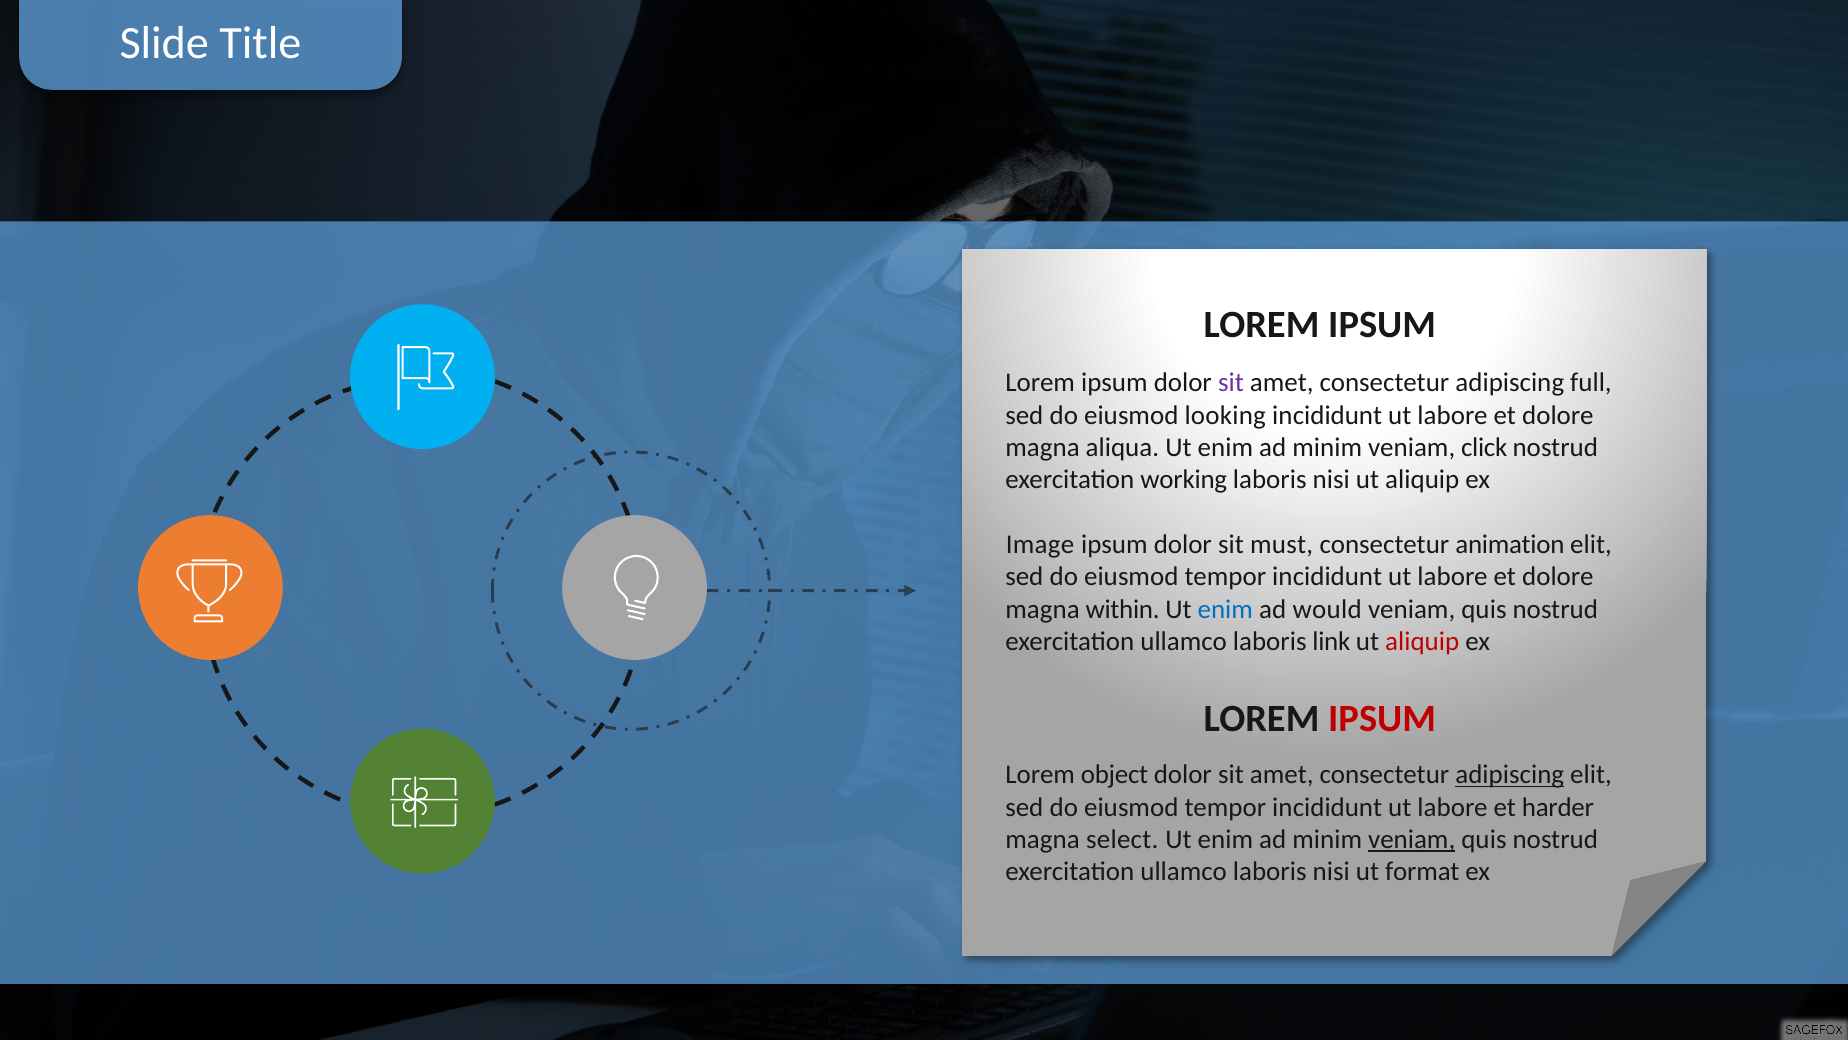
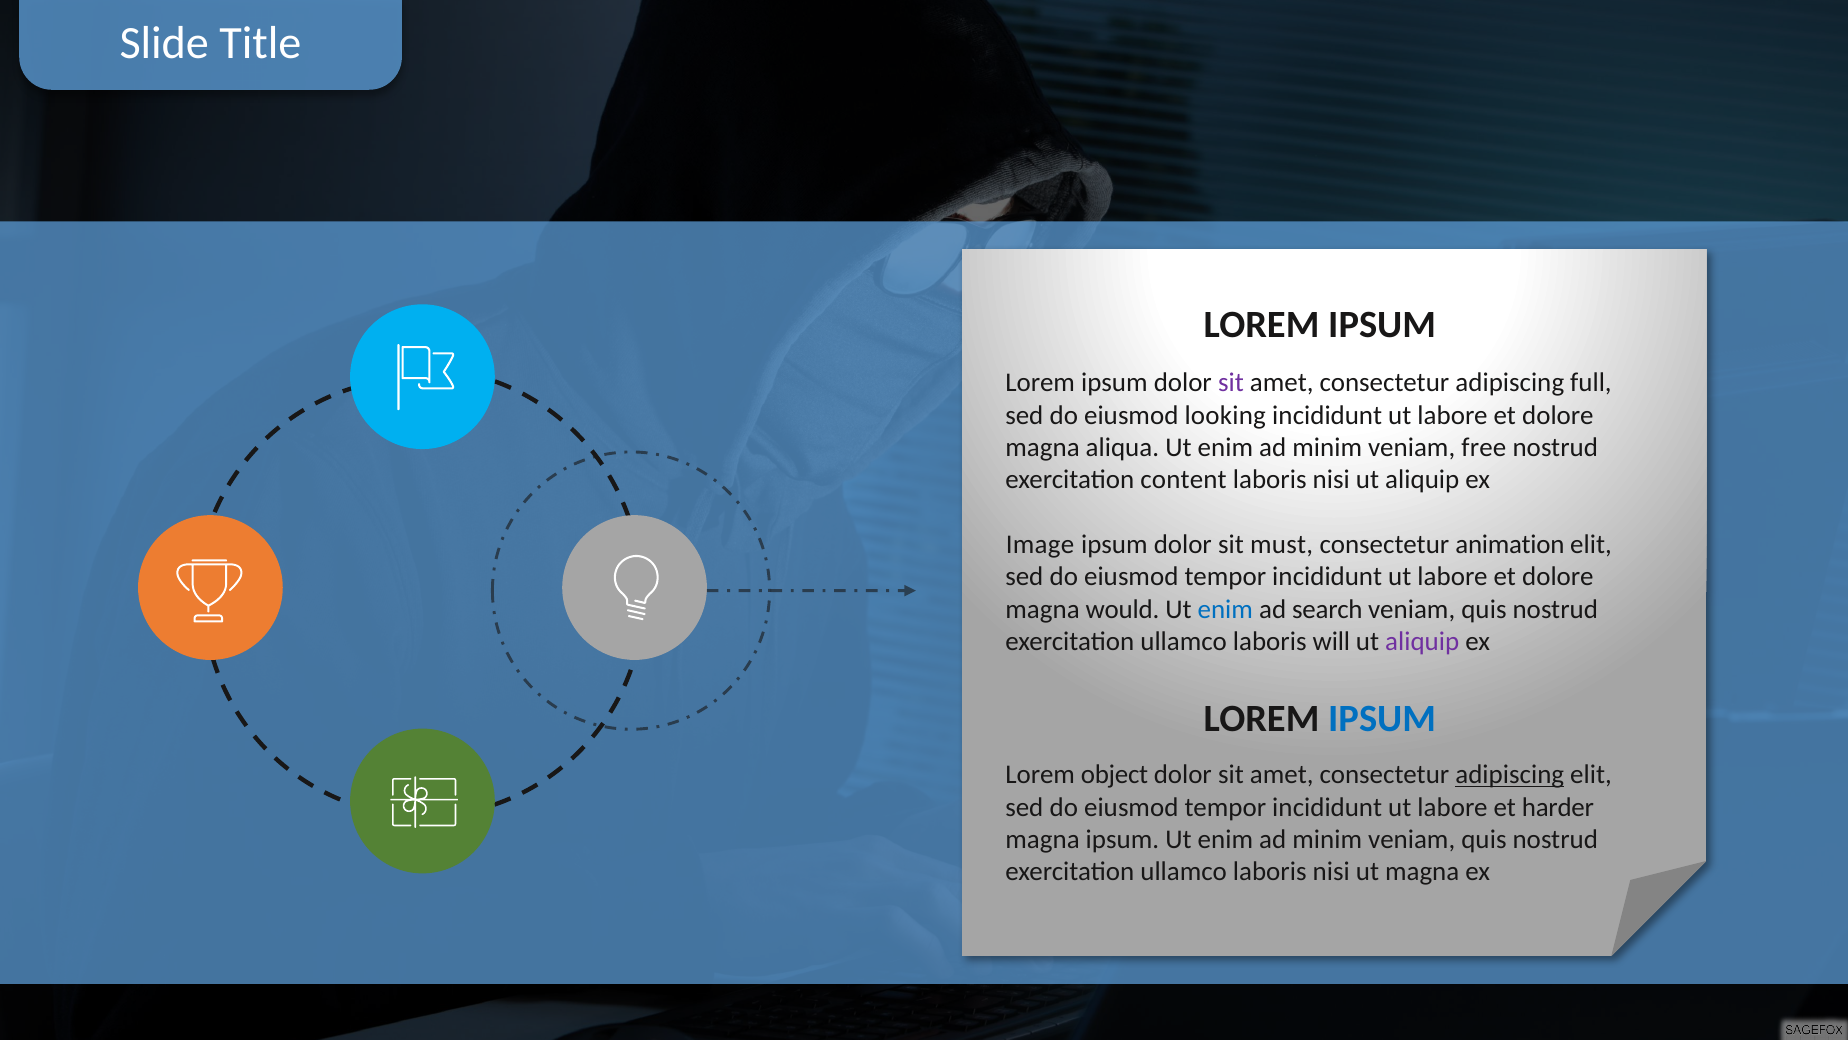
click: click -> free (1484, 447)
working: working -> content (1184, 480)
within: within -> would (1123, 609)
would: would -> search (1327, 609)
link: link -> will (1331, 641)
aliquip colour: red -> purple (1422, 641)
IPSUM colour: red -> blue (1382, 719)
magna select: select -> ipsum (1122, 839)
veniam underline: present -> none (1412, 839)
ut format: format -> magna (1422, 872)
